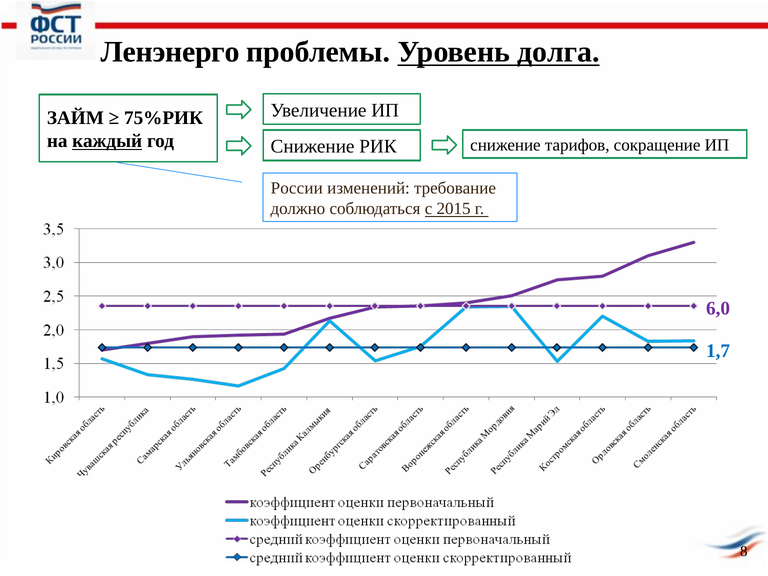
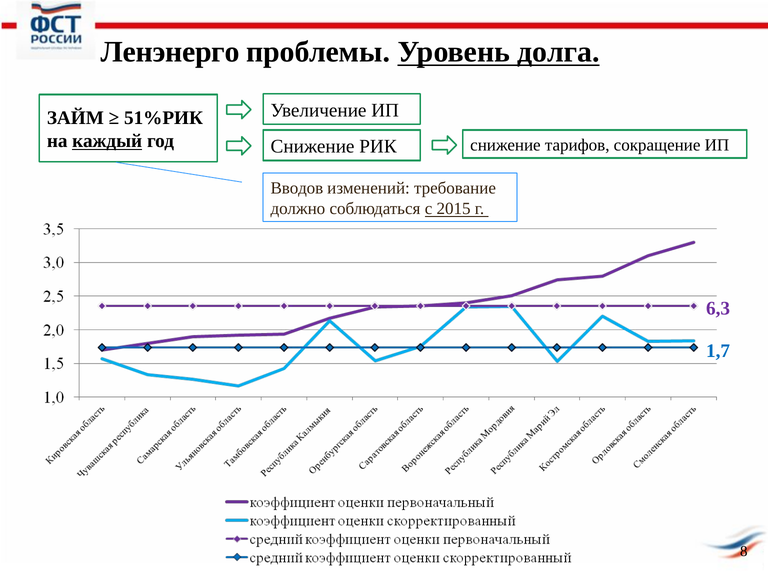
75%РИК: 75%РИК -> 51%РИК (163, 118)
России: России -> Вводов (297, 188)
6,0: 6,0 -> 6,3 (718, 309)
